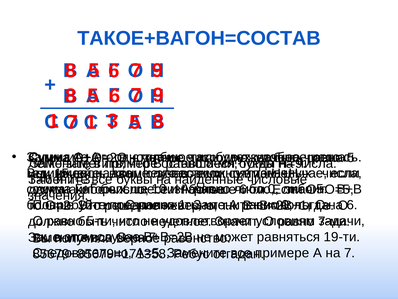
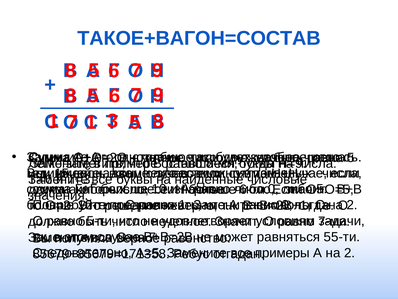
6: 6 -> 2 (352, 205)
19-ти: 19-ти -> 55-ти (342, 237)
примере: примере -> примеры (282, 252)
А на 7: 7 -> 2 (350, 252)
